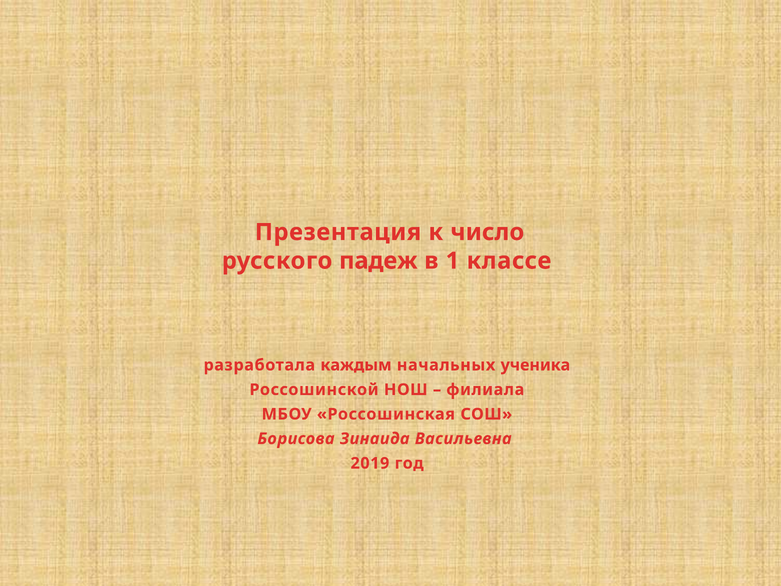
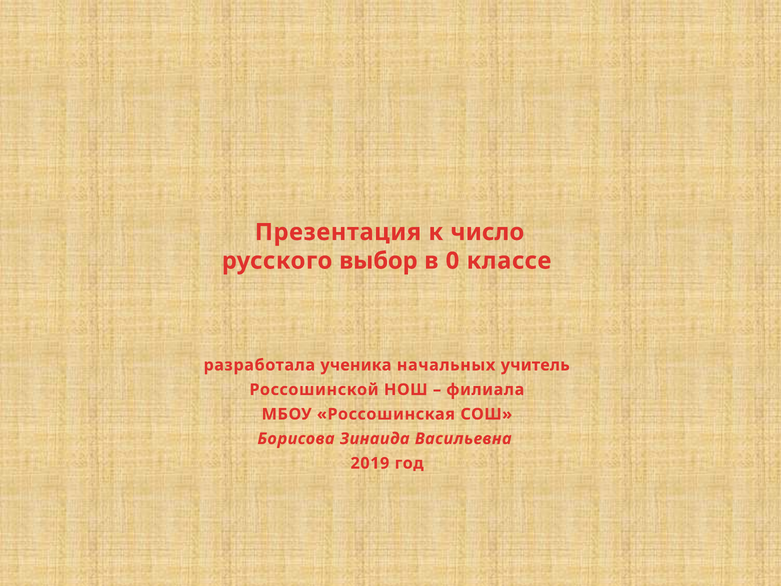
падеж: падеж -> выбор (378, 261)
1: 1 -> 0 (452, 261)
каждым: каждым -> ученика (356, 365)
ученика: ученика -> учитель (535, 365)
